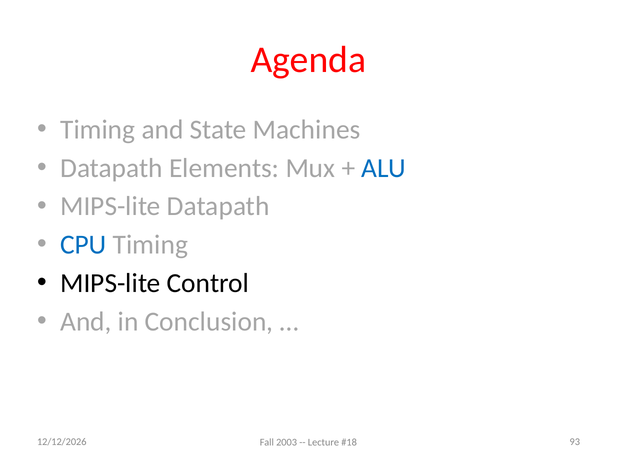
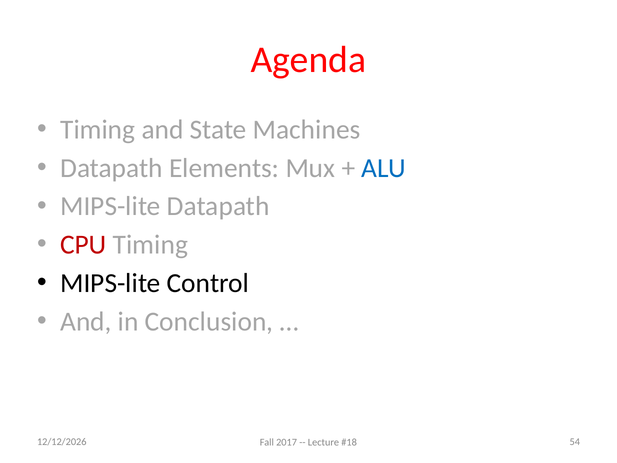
CPU colour: blue -> red (83, 245)
93: 93 -> 54 (575, 442)
2003: 2003 -> 2017 (287, 442)
